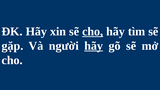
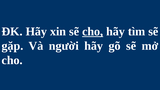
hãy underline: present -> none (94, 46)
